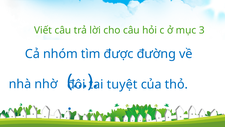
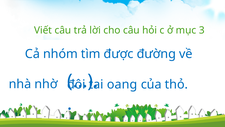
tuyệt: tuyệt -> oang (122, 84)
